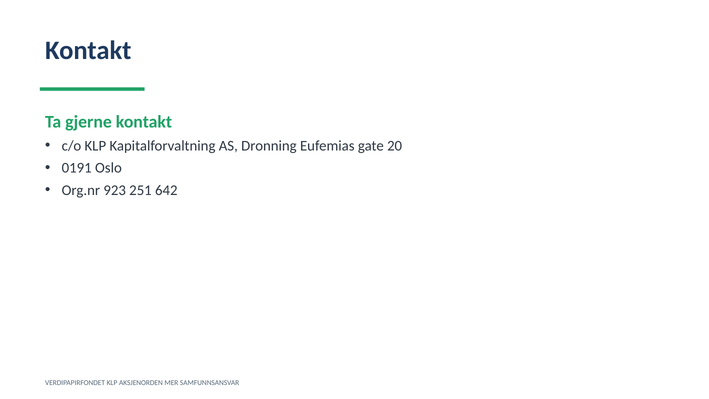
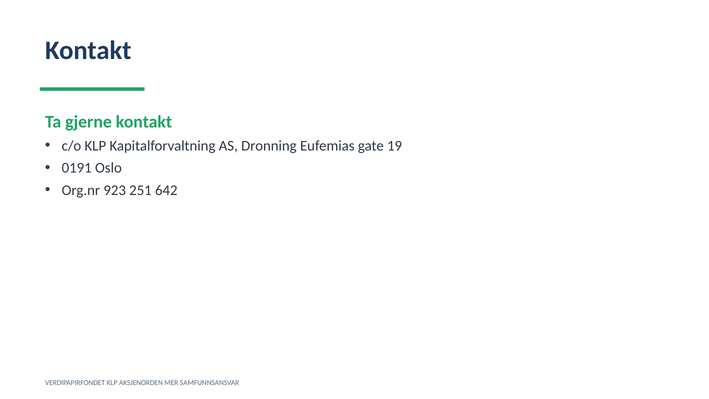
20: 20 -> 19 (395, 146)
